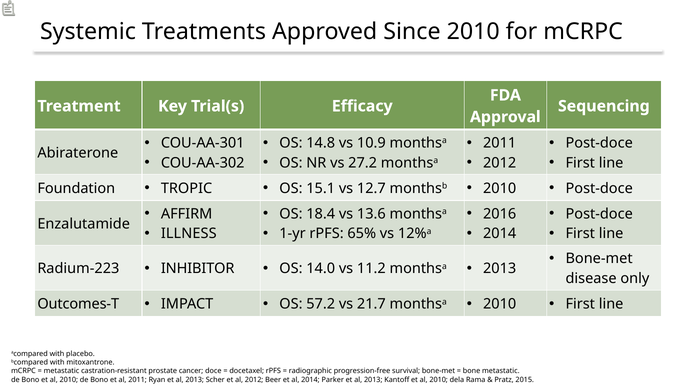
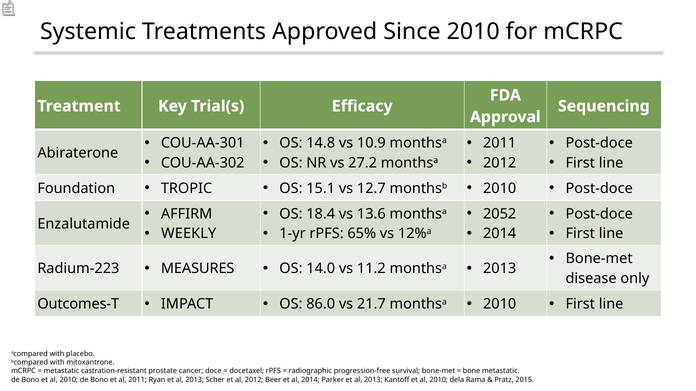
2016: 2016 -> 2052 (500, 214)
ILLNESS: ILLNESS -> WEEKLY (189, 234)
INHIBITOR: INHIBITOR -> MEASURES (198, 269)
57.2: 57.2 -> 86.0 (321, 304)
